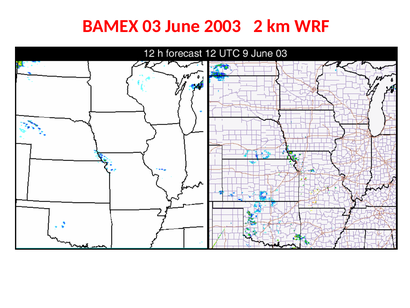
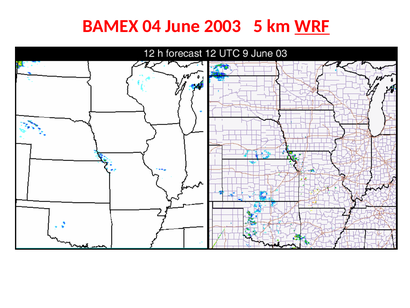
03: 03 -> 04 (152, 26)
2: 2 -> 5 (258, 26)
WRF underline: none -> present (312, 26)
